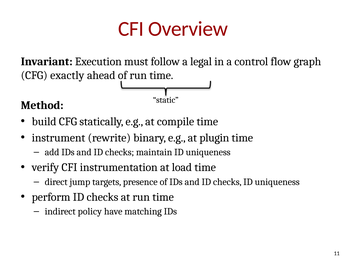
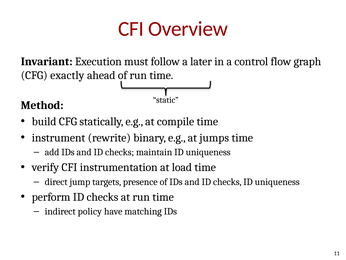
legal: legal -> later (201, 61)
plugin: plugin -> jumps (214, 137)
